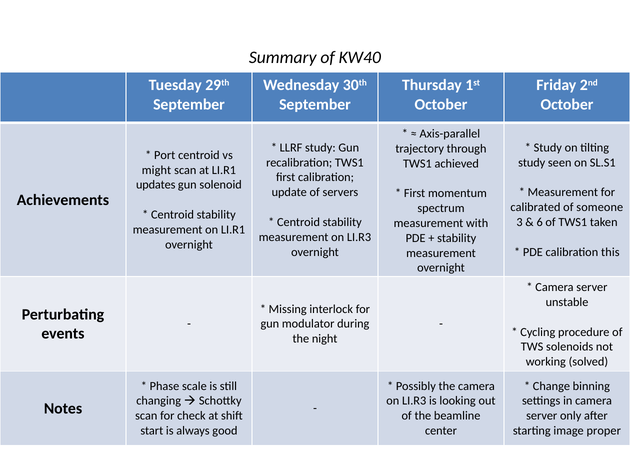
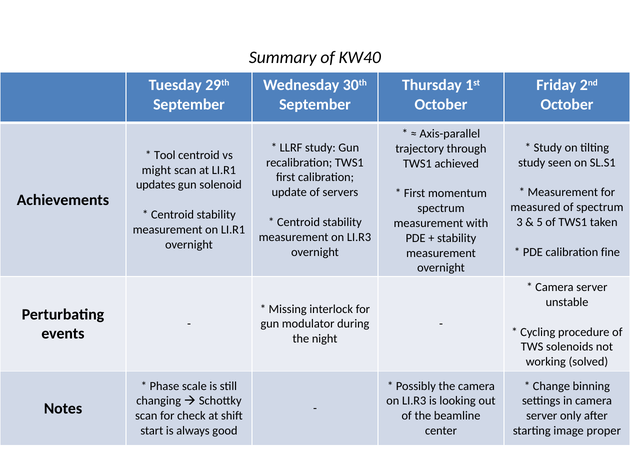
Port: Port -> Tool (165, 155)
calibrated: calibrated -> measured (535, 207)
of someone: someone -> spectrum (600, 207)
6: 6 -> 5 (540, 222)
this: this -> fine (610, 252)
